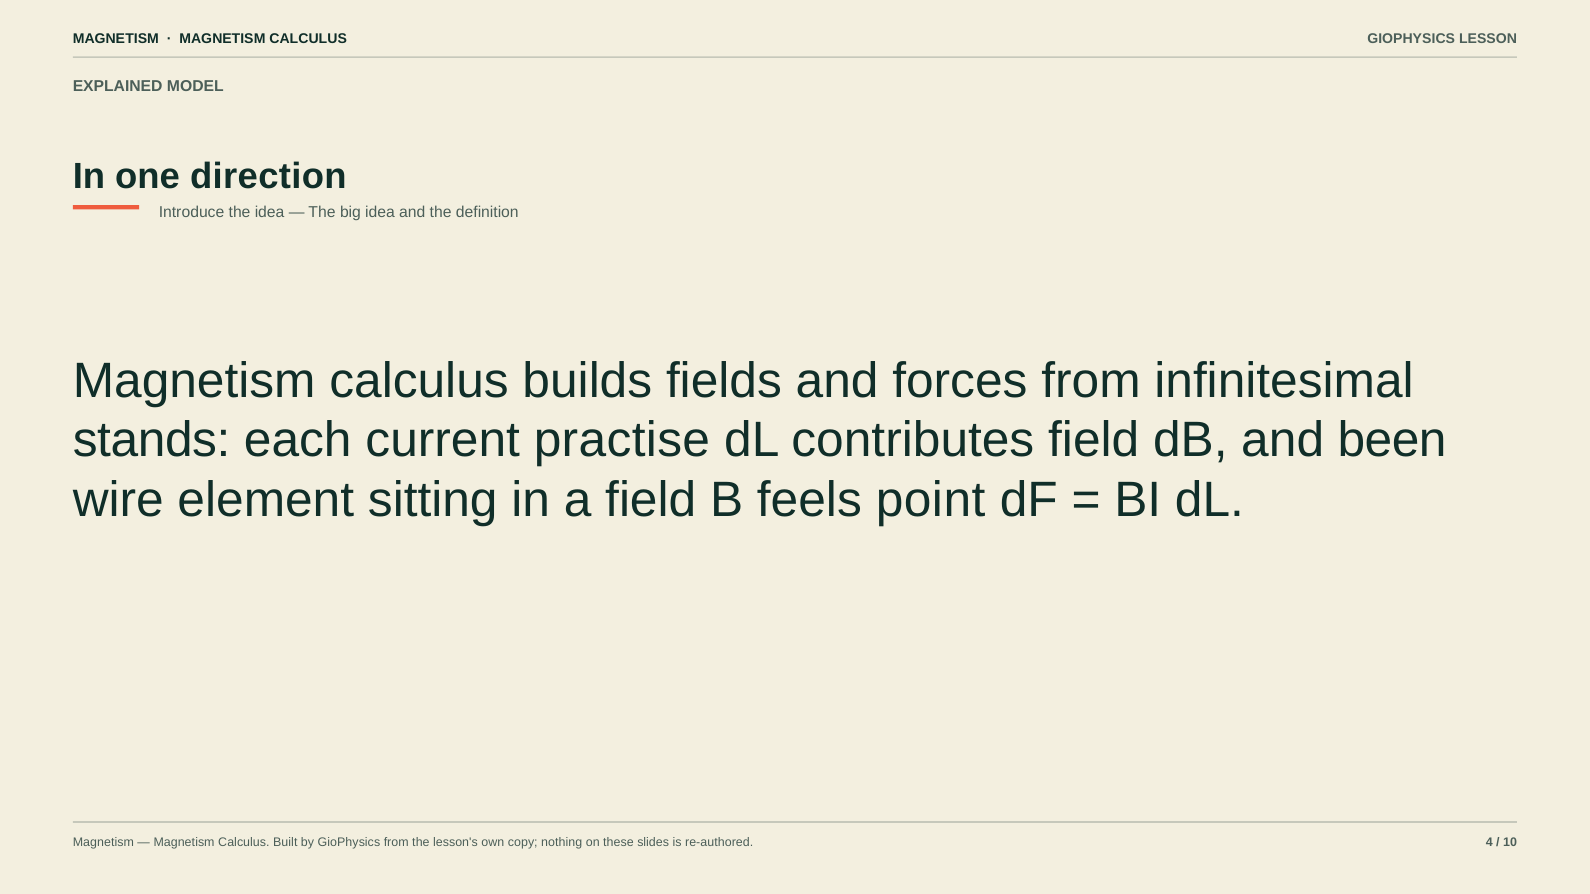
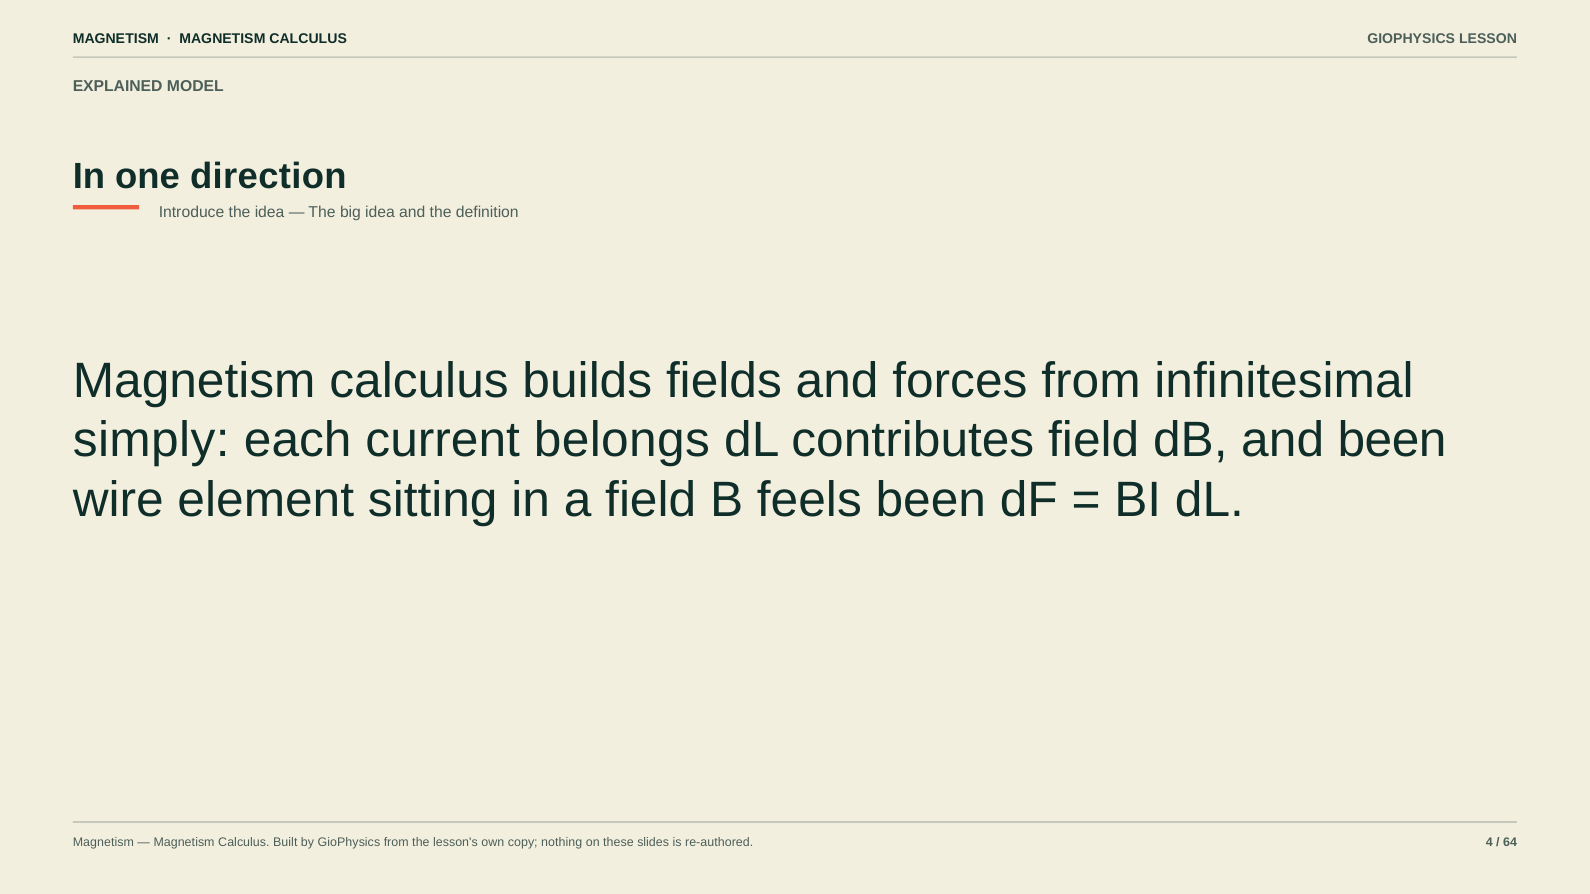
stands: stands -> simply (151, 440)
practise: practise -> belongs (622, 440)
feels point: point -> been (931, 500)
10: 10 -> 64 (1510, 843)
